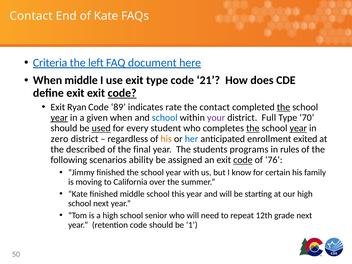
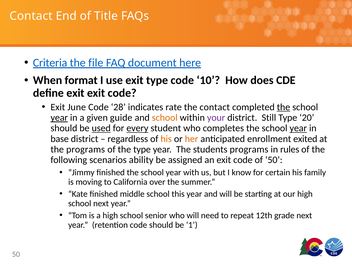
of Kate: Kate -> Title (106, 16)
left: left -> file (96, 63)
When middle: middle -> format (81, 80)
21: 21 -> 10 (208, 80)
code underline: present -> none (122, 93)
Ryan: Ryan -> June (77, 107)
89: 89 -> 28 (118, 107)
given when: when -> guide (121, 118)
school colour: blue -> orange (165, 118)
Full: Full -> Still (269, 118)
70: 70 -> 20 (307, 118)
every underline: none -> present (137, 128)
the underline: present -> none (253, 128)
zero: zero -> base (60, 139)
her colour: blue -> orange (192, 139)
the described: described -> programs (86, 149)
the final: final -> type (142, 149)
code underline: present -> none (243, 160)
of 76: 76 -> 50 (274, 160)
